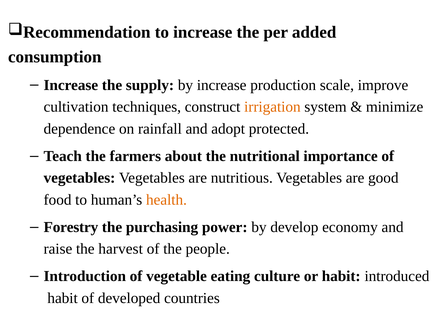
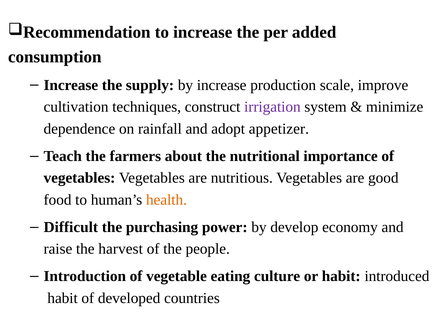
irrigation colour: orange -> purple (272, 107)
protected: protected -> appetizer (279, 129)
Forestry: Forestry -> Difficult (71, 227)
